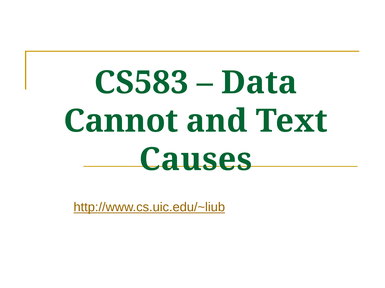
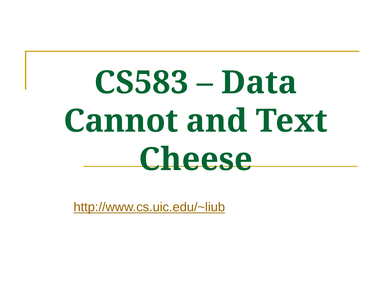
Causes: Causes -> Cheese (196, 160)
